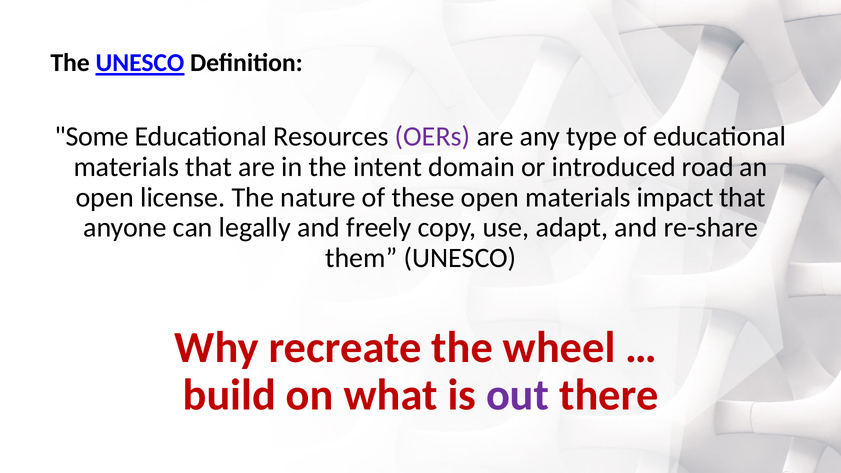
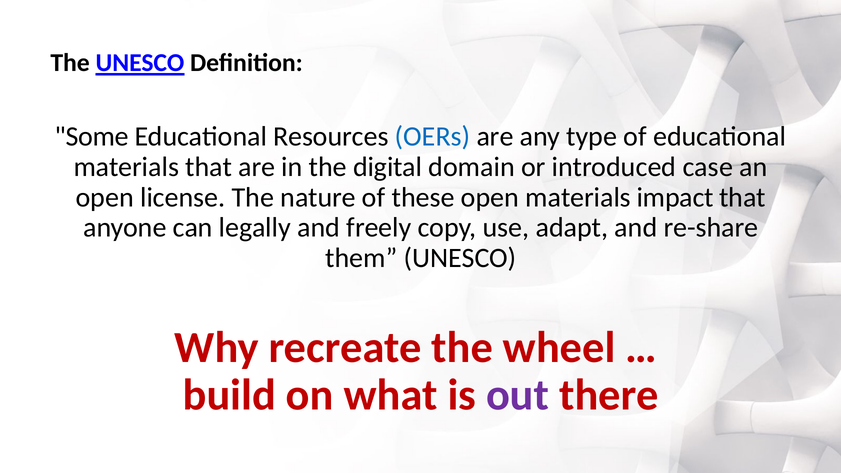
OERs colour: purple -> blue (433, 137)
intent: intent -> digital (388, 167)
road: road -> case (708, 167)
